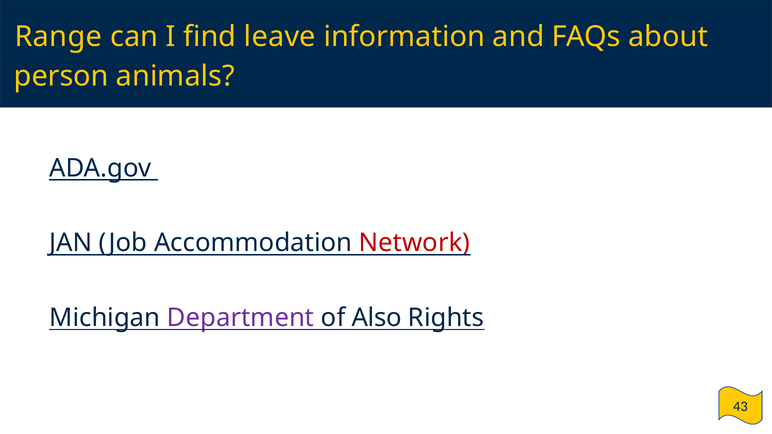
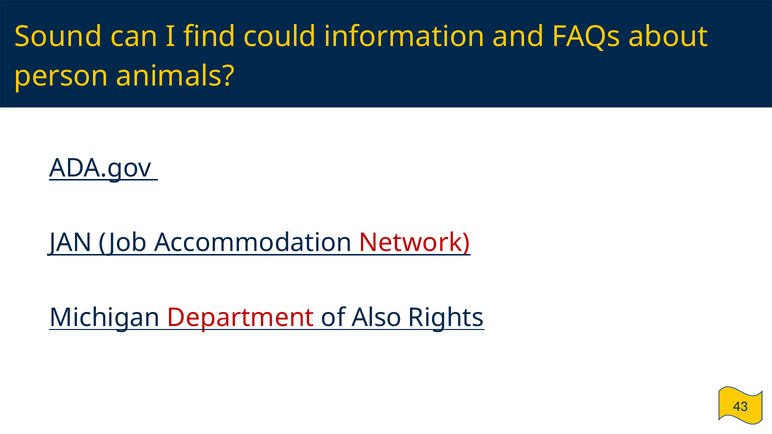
Range: Range -> Sound (58, 37)
leave: leave -> could (280, 37)
Department colour: purple -> red (241, 318)
